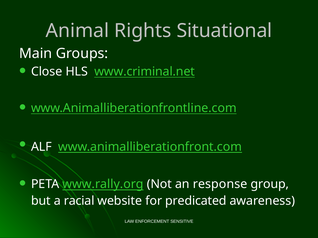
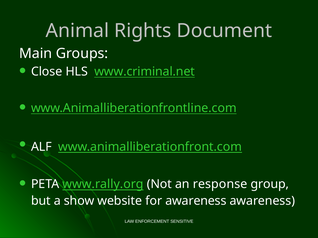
Situational: Situational -> Document (224, 31)
racial: racial -> show (79, 201)
for predicated: predicated -> awareness (196, 201)
